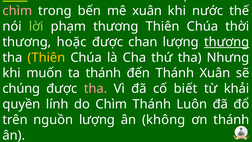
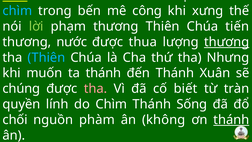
chìm colour: pink -> light blue (17, 11)
mê xuân: xuân -> công (147, 11)
nước: nước -> xưng (208, 11)
thời: thời -> tiến (237, 26)
hoặc: hoặc -> nước (72, 42)
chan: chan -> thua (143, 42)
Thiên colour: yellow -> light blue (46, 57)
từ khải: khải -> tràn (237, 89)
Luôn: Luôn -> Sống (192, 104)
trên: trên -> chối (15, 120)
nguồn lượng: lượng -> phàm (97, 120)
thánh underline: none -> present (231, 120)
